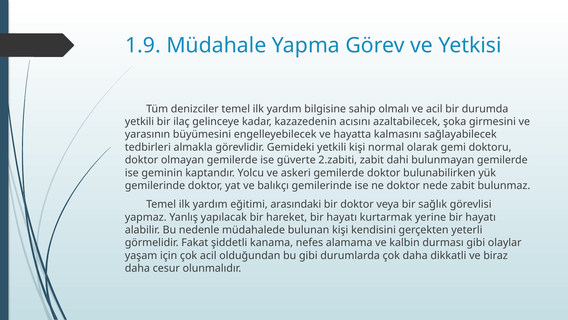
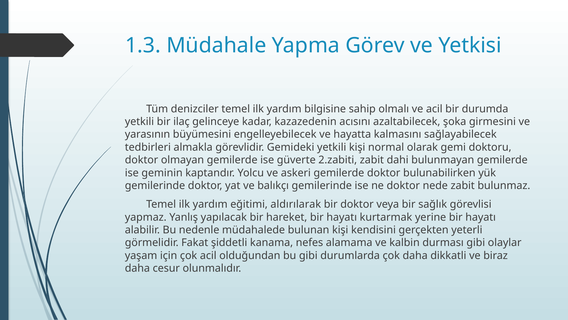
1.9: 1.9 -> 1.3 (143, 45)
arasındaki: arasındaki -> aldırılarak (296, 204)
